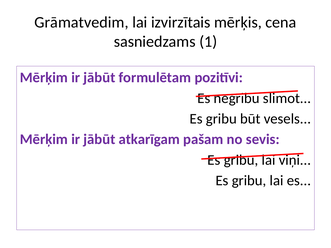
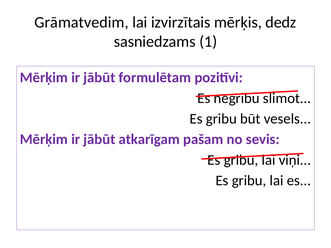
cena: cena -> dedz (281, 22)
